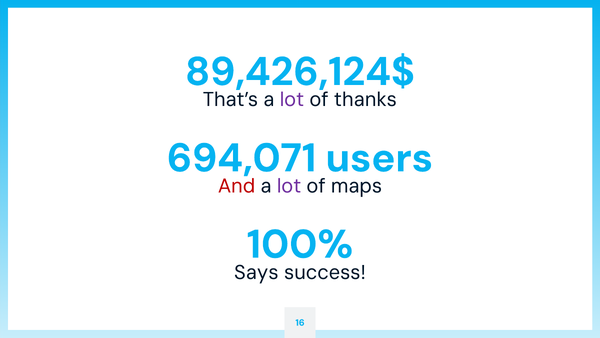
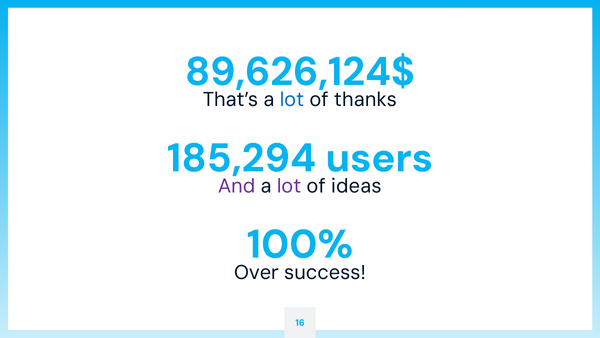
89,426,124$: 89,426,124$ -> 89,626,124$ (300, 72)
lot colour: purple -> blue (292, 100)
694,071: 694,071 -> 185,294 (241, 158)
And colour: red -> purple (237, 186)
maps: maps -> ideas (356, 186)
Says: Says -> Over (256, 272)
